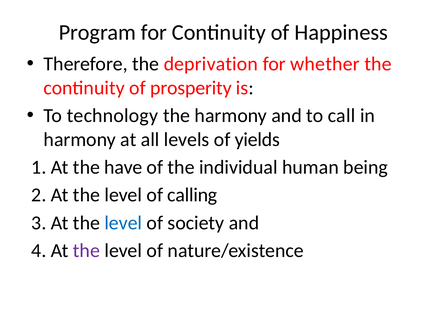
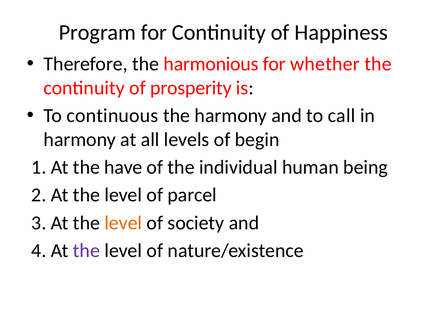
deprivation: deprivation -> harmonious (211, 64)
technology: technology -> continuous (112, 116)
yields: yields -> begin (257, 140)
calling: calling -> parcel (192, 195)
level colour: blue -> orange (123, 223)
